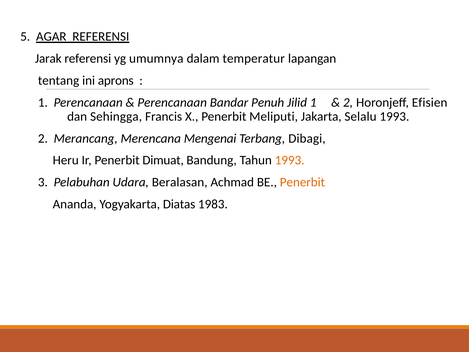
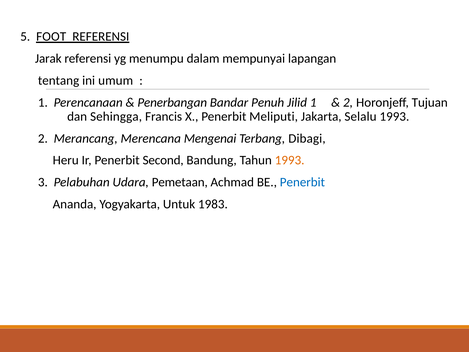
AGAR: AGAR -> FOOT (51, 37)
umumnya: umumnya -> menumpu (156, 59)
temperatur: temperatur -> mempunyai (254, 59)
aprons: aprons -> umum (116, 80)
Perencanaan: Perencanaan -> Penerbangan (172, 102)
Efisien: Efisien -> Tujuan (430, 102)
Dimuat: Dimuat -> Second (163, 160)
Beralasan: Beralasan -> Pemetaan (180, 182)
Penerbit colour: orange -> blue (302, 182)
Diatas: Diatas -> Untuk (179, 204)
